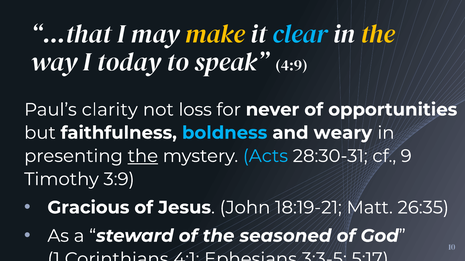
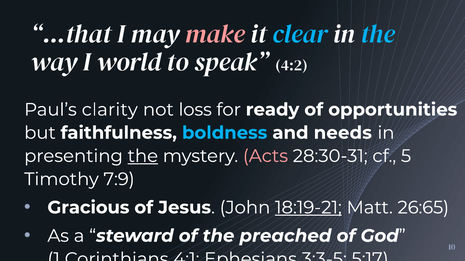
make colour: yellow -> pink (215, 34)
the colour: yellow -> light blue (378, 34)
today: today -> world (129, 62)
4:9: 4:9 -> 4:2 (291, 65)
never: never -> ready (273, 110)
weary: weary -> needs (343, 133)
Acts colour: light blue -> pink (265, 156)
9: 9 -> 5 (406, 156)
3:9: 3:9 -> 7:9 (119, 180)
18:19-21 underline: none -> present (308, 208)
26:35: 26:35 -> 26:65 (423, 208)
seasoned: seasoned -> preached (285, 236)
